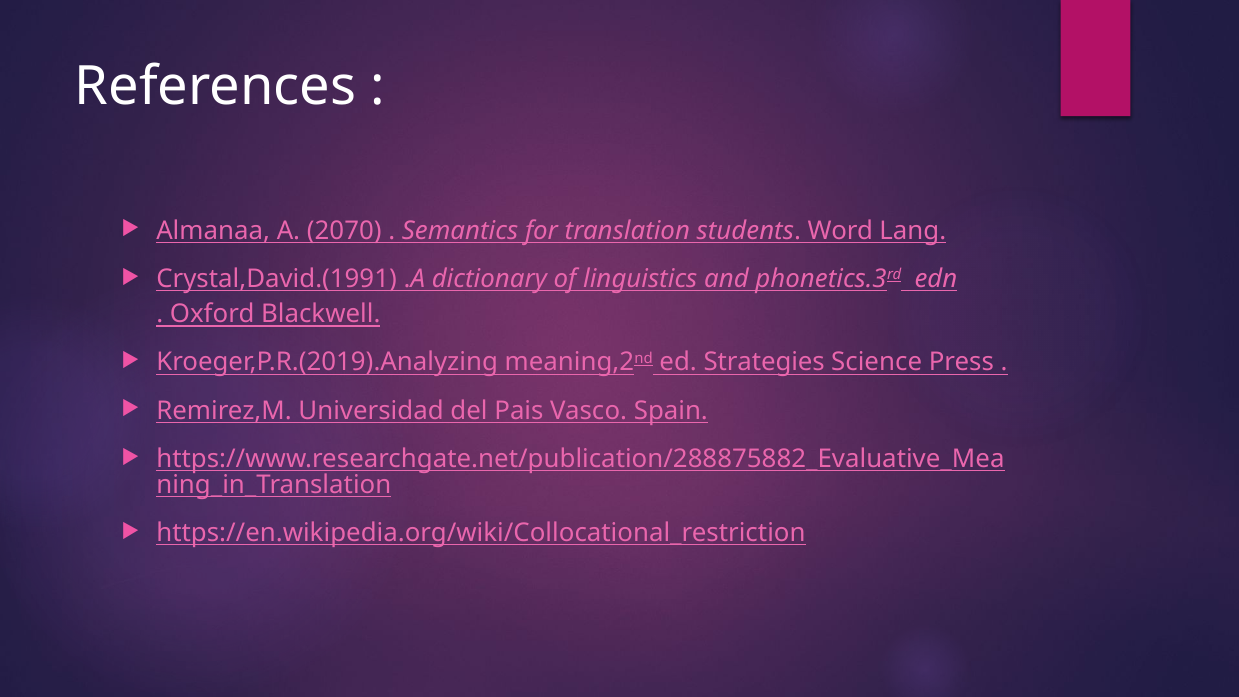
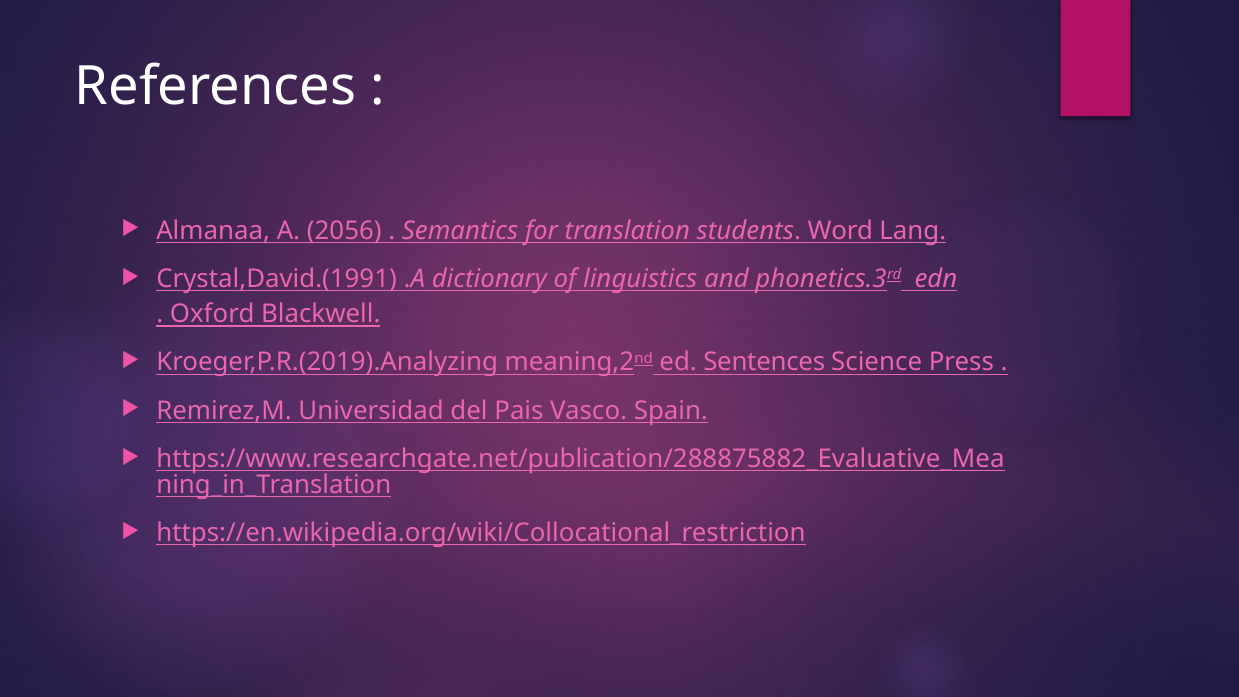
2070: 2070 -> 2056 (344, 231)
Strategies: Strategies -> Sentences (764, 362)
